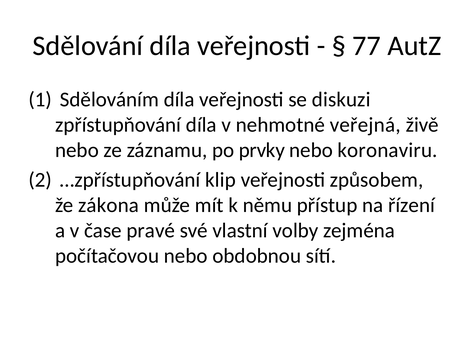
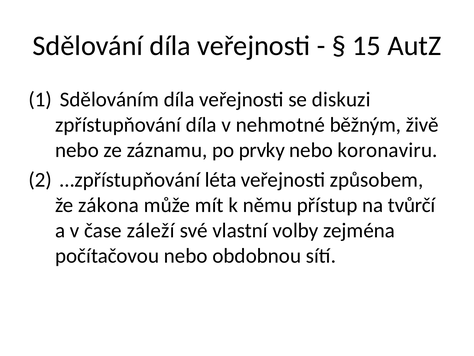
77: 77 -> 15 (367, 46)
veřejná: veřejná -> běžným (365, 125)
klip: klip -> léta (221, 180)
řízení: řízení -> tvůrčí (412, 205)
pravé: pravé -> záleží (151, 230)
